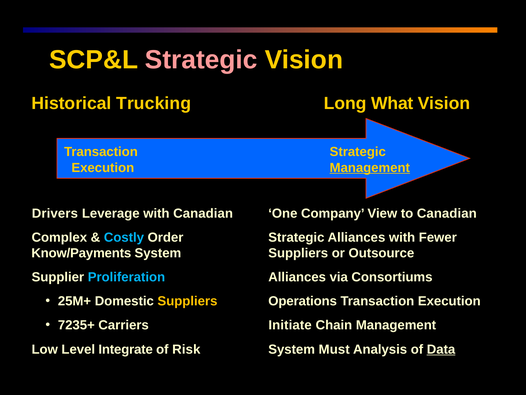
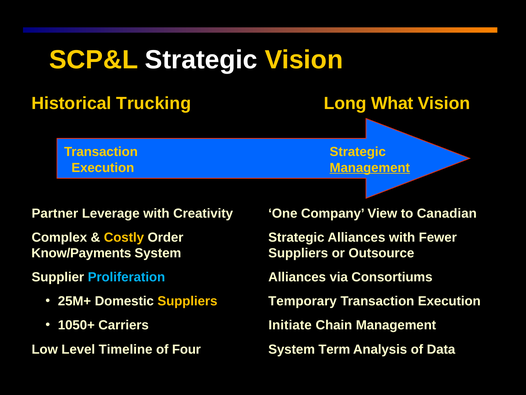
Strategic colour: pink -> white (201, 60)
Drivers: Drivers -> Partner (55, 213)
with Canadian: Canadian -> Creativity (203, 213)
Costly colour: light blue -> yellow (124, 237)
Operations: Operations -> Temporary (303, 301)
7235+: 7235+ -> 1050+ (76, 325)
Integrate: Integrate -> Timeline (126, 349)
Risk: Risk -> Four (186, 349)
Must: Must -> Term (334, 349)
Data underline: present -> none (441, 349)
